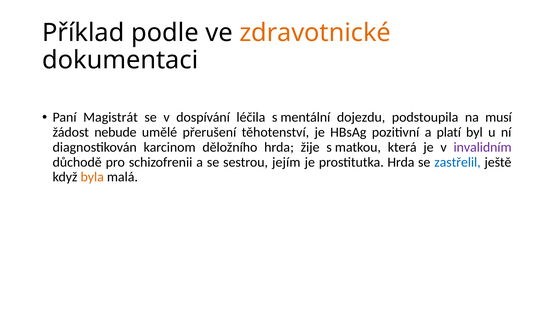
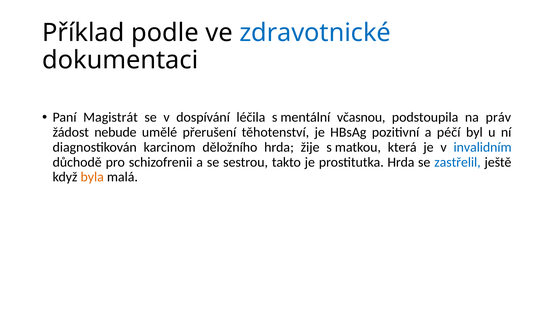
zdravotnické colour: orange -> blue (315, 33)
dojezdu: dojezdu -> včasnou (361, 118)
musí: musí -> práv (498, 118)
platí: platí -> péčí (449, 133)
invalidním colour: purple -> blue (483, 148)
jejím: jejím -> takto (286, 162)
